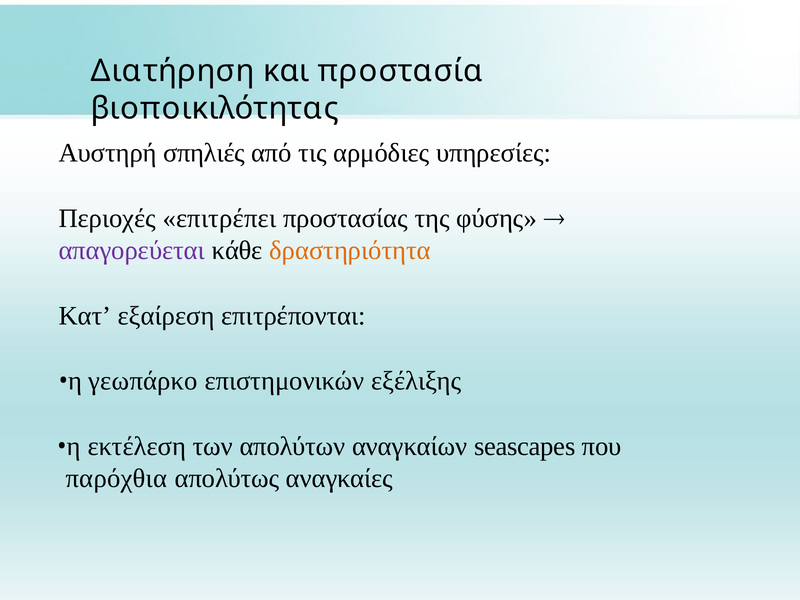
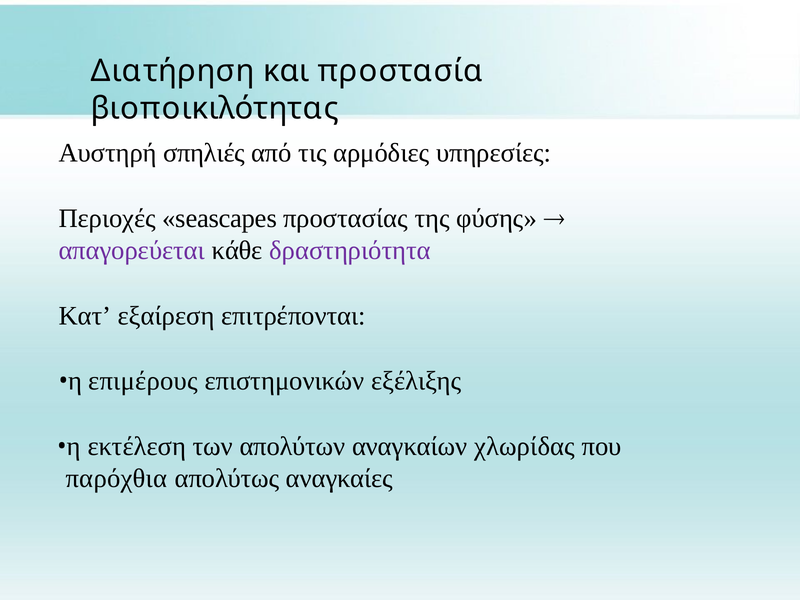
επιτρέπει: επιτρέπει -> seascapes (220, 218)
δραστηριότητα colour: orange -> purple (350, 250)
γεωπάρκο: γεωπάρκο -> επιμέρους (143, 381)
seascapes: seascapes -> χλωρίδας (525, 447)
